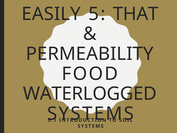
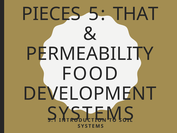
EASILY: EASILY -> PIECES (51, 14)
WATERLOGGED: WATERLOGGED -> DEVELOPMENT (90, 94)
